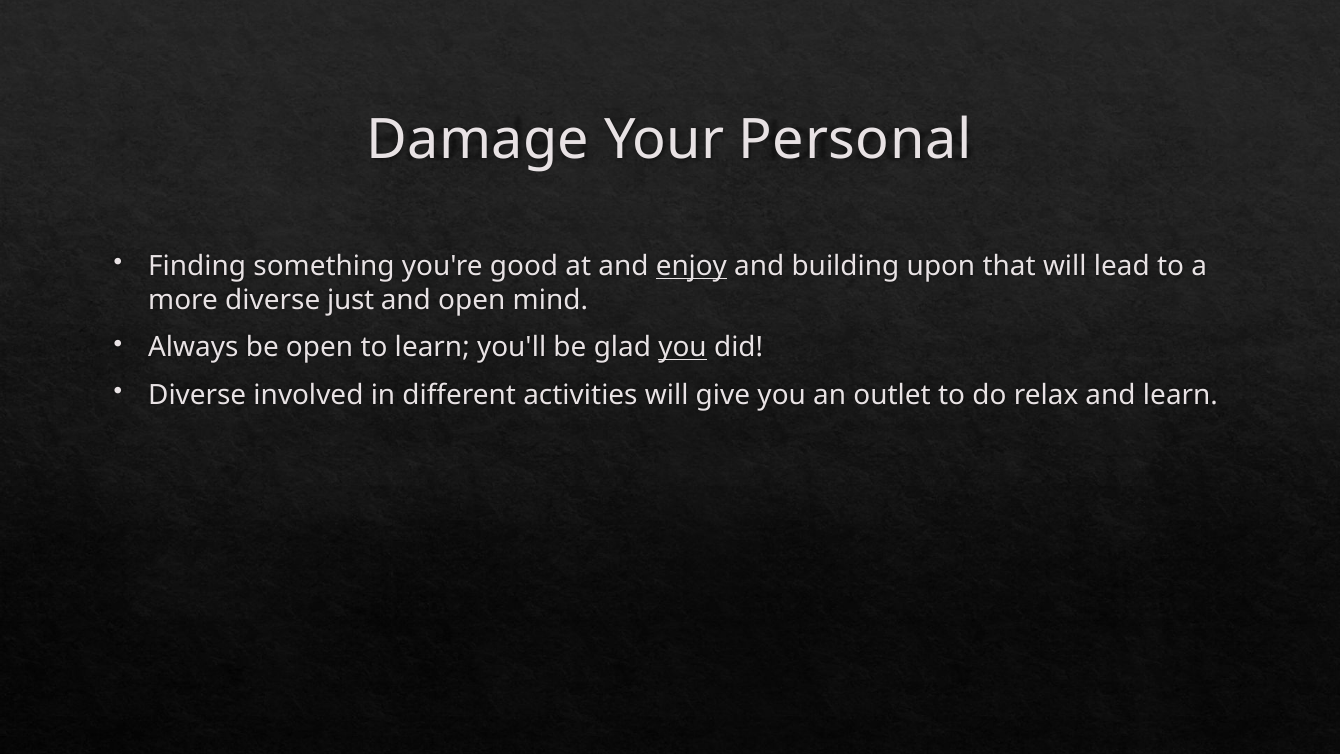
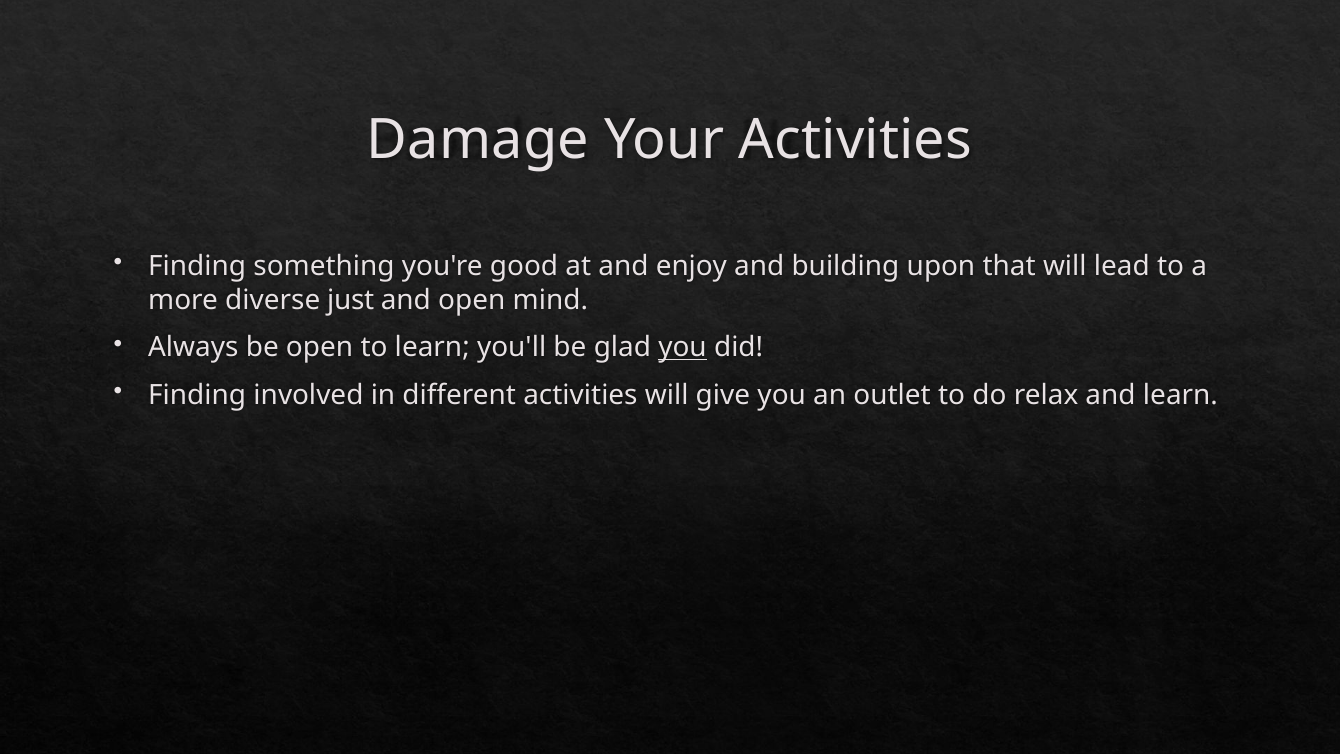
Your Personal: Personal -> Activities (855, 140)
enjoy underline: present -> none (691, 266)
Diverse: Diverse -> Finding (197, 395)
